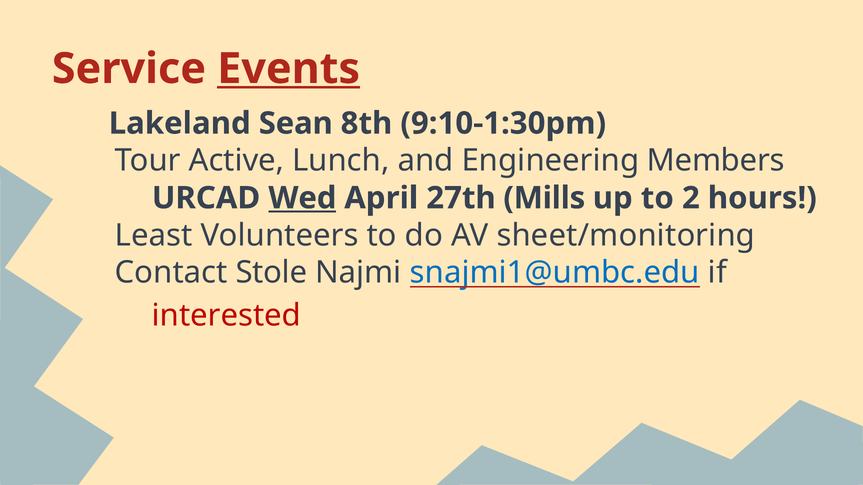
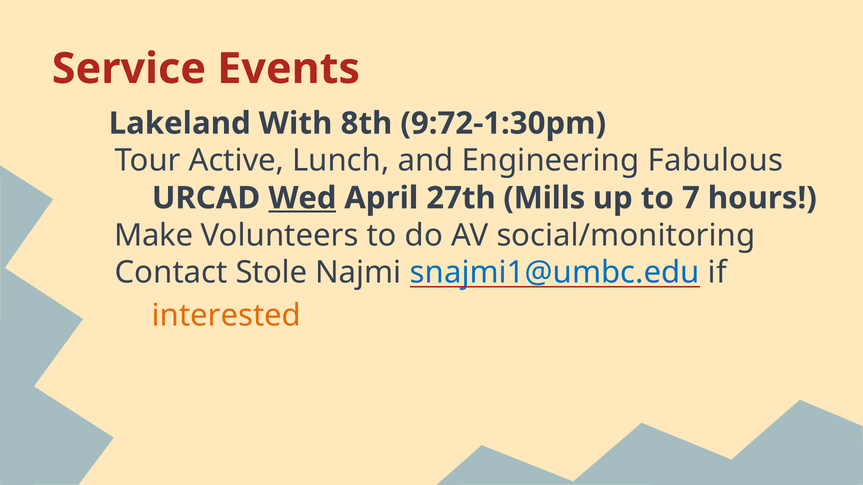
Events underline: present -> none (289, 69)
Sean: Sean -> With (296, 123)
9:10-1:30pm: 9:10-1:30pm -> 9:72-1:30pm (503, 123)
Members: Members -> Fabulous (715, 161)
2: 2 -> 7 (691, 198)
Least: Least -> Make (154, 236)
sheet/monitoring: sheet/monitoring -> social/monitoring (626, 236)
interested colour: red -> orange (226, 316)
